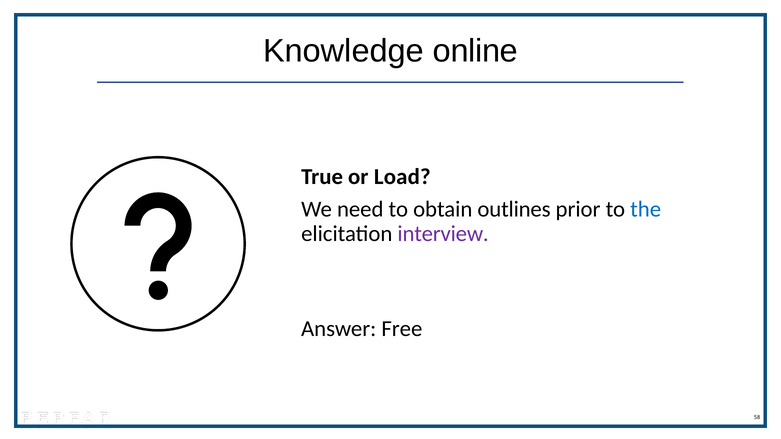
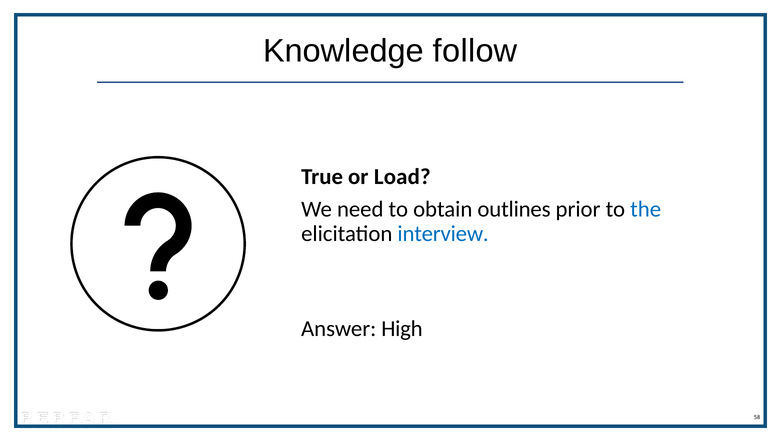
online: online -> follow (475, 51)
interview colour: purple -> blue (443, 234)
Free: Free -> High (402, 329)
